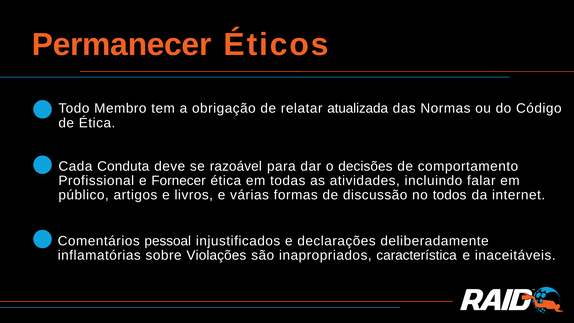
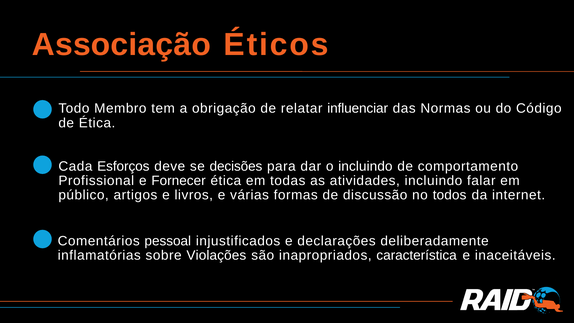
Permanecer: Permanecer -> Associação (121, 45)
atualizada: atualizada -> influenciar (358, 108)
Conduta: Conduta -> Esforços (123, 166)
razoável: razoável -> decisões (236, 166)
o decisões: decisões -> incluindo (365, 166)
